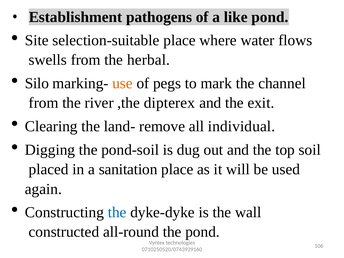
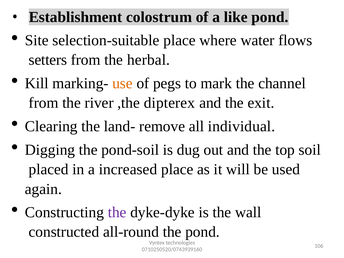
pathogens: pathogens -> colostrum (159, 17)
swells: swells -> setters (48, 60)
Silo: Silo -> Kill (37, 83)
sanitation: sanitation -> increased (128, 169)
the colour: blue -> purple (117, 212)
